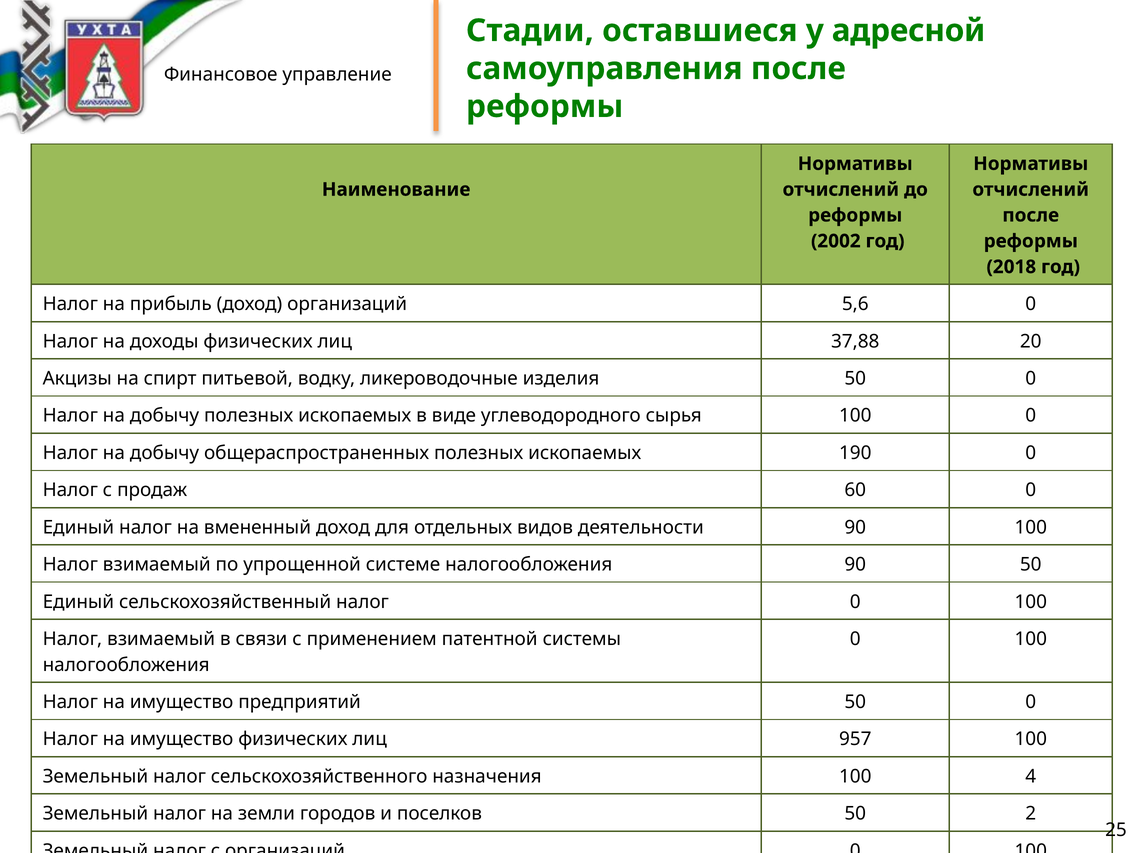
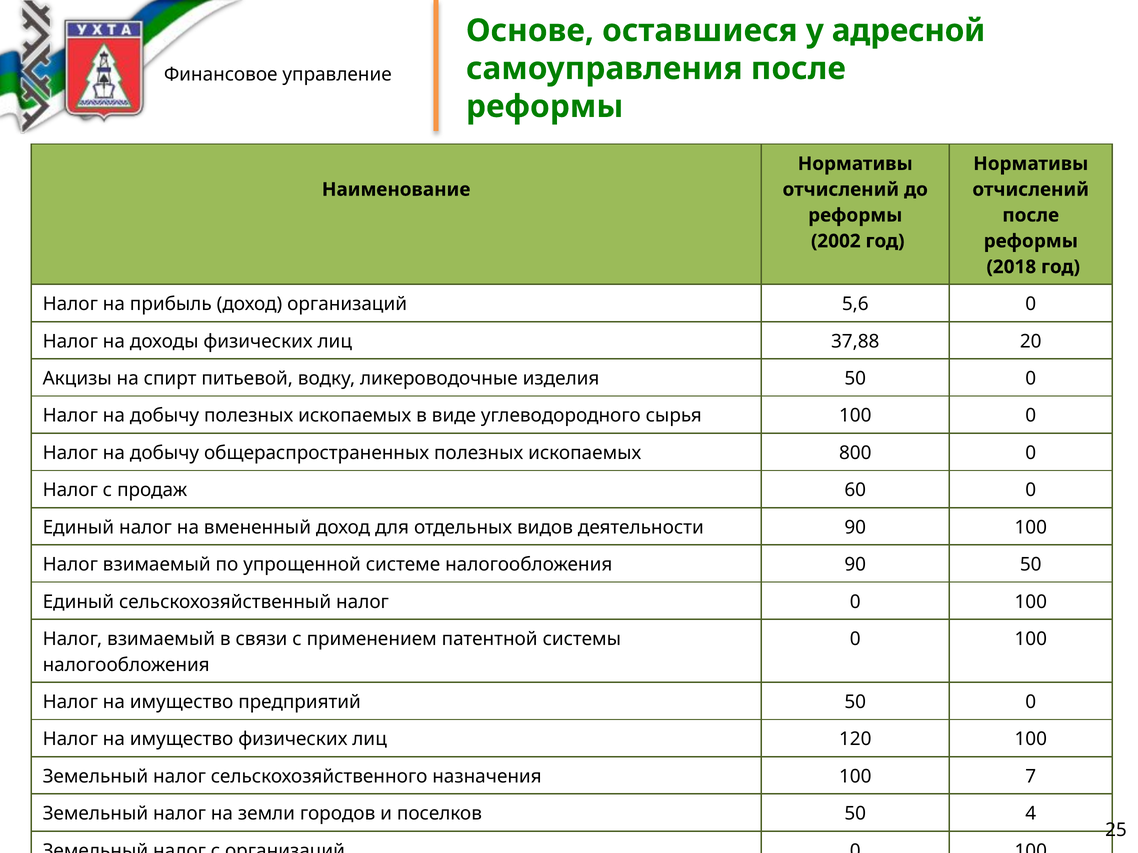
Стадии: Стадии -> Основе (530, 31)
190: 190 -> 800 (855, 453)
957: 957 -> 120 (855, 740)
4: 4 -> 7 (1031, 777)
2: 2 -> 4 (1031, 814)
